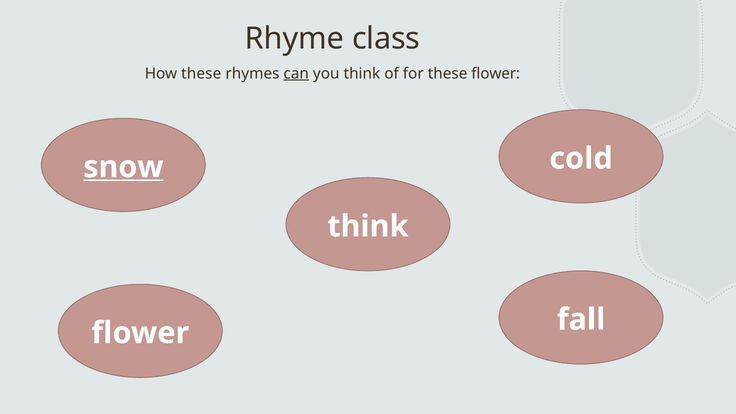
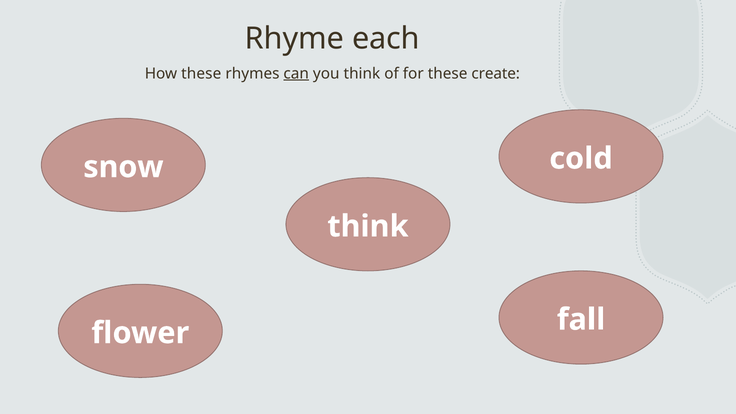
class: class -> each (386, 39)
these flower: flower -> create (496, 73)
snow underline: present -> none (123, 167)
